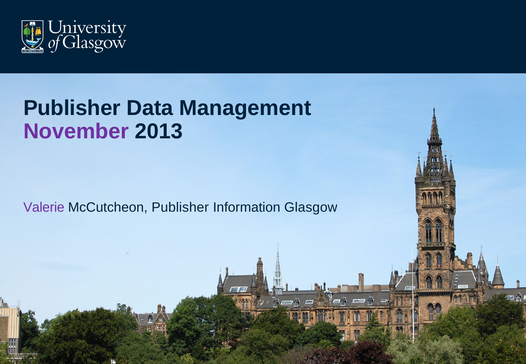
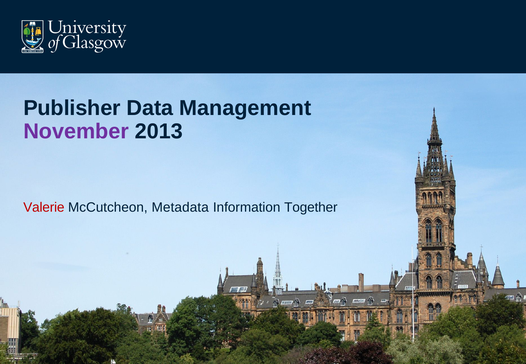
Valerie colour: purple -> red (44, 208)
McCutcheon Publisher: Publisher -> Metadata (180, 208)
Glasgow: Glasgow -> Together (311, 208)
